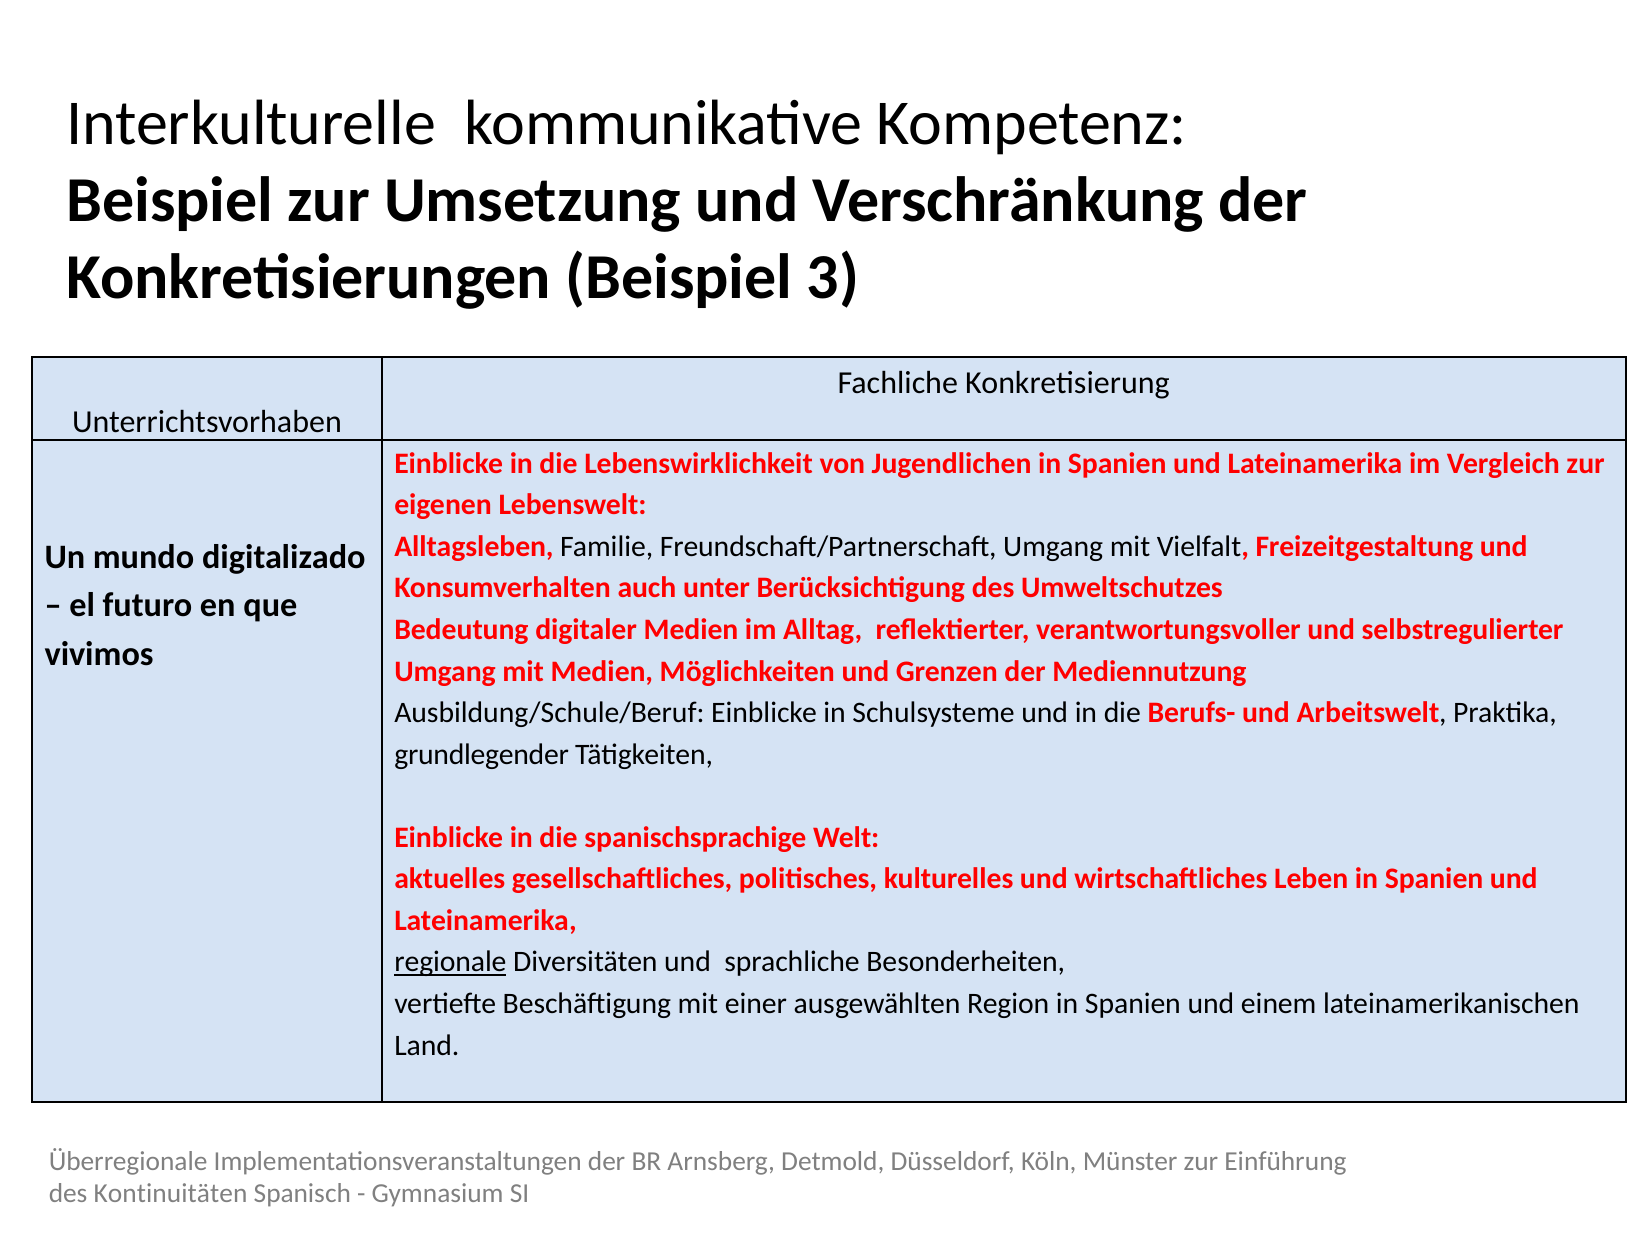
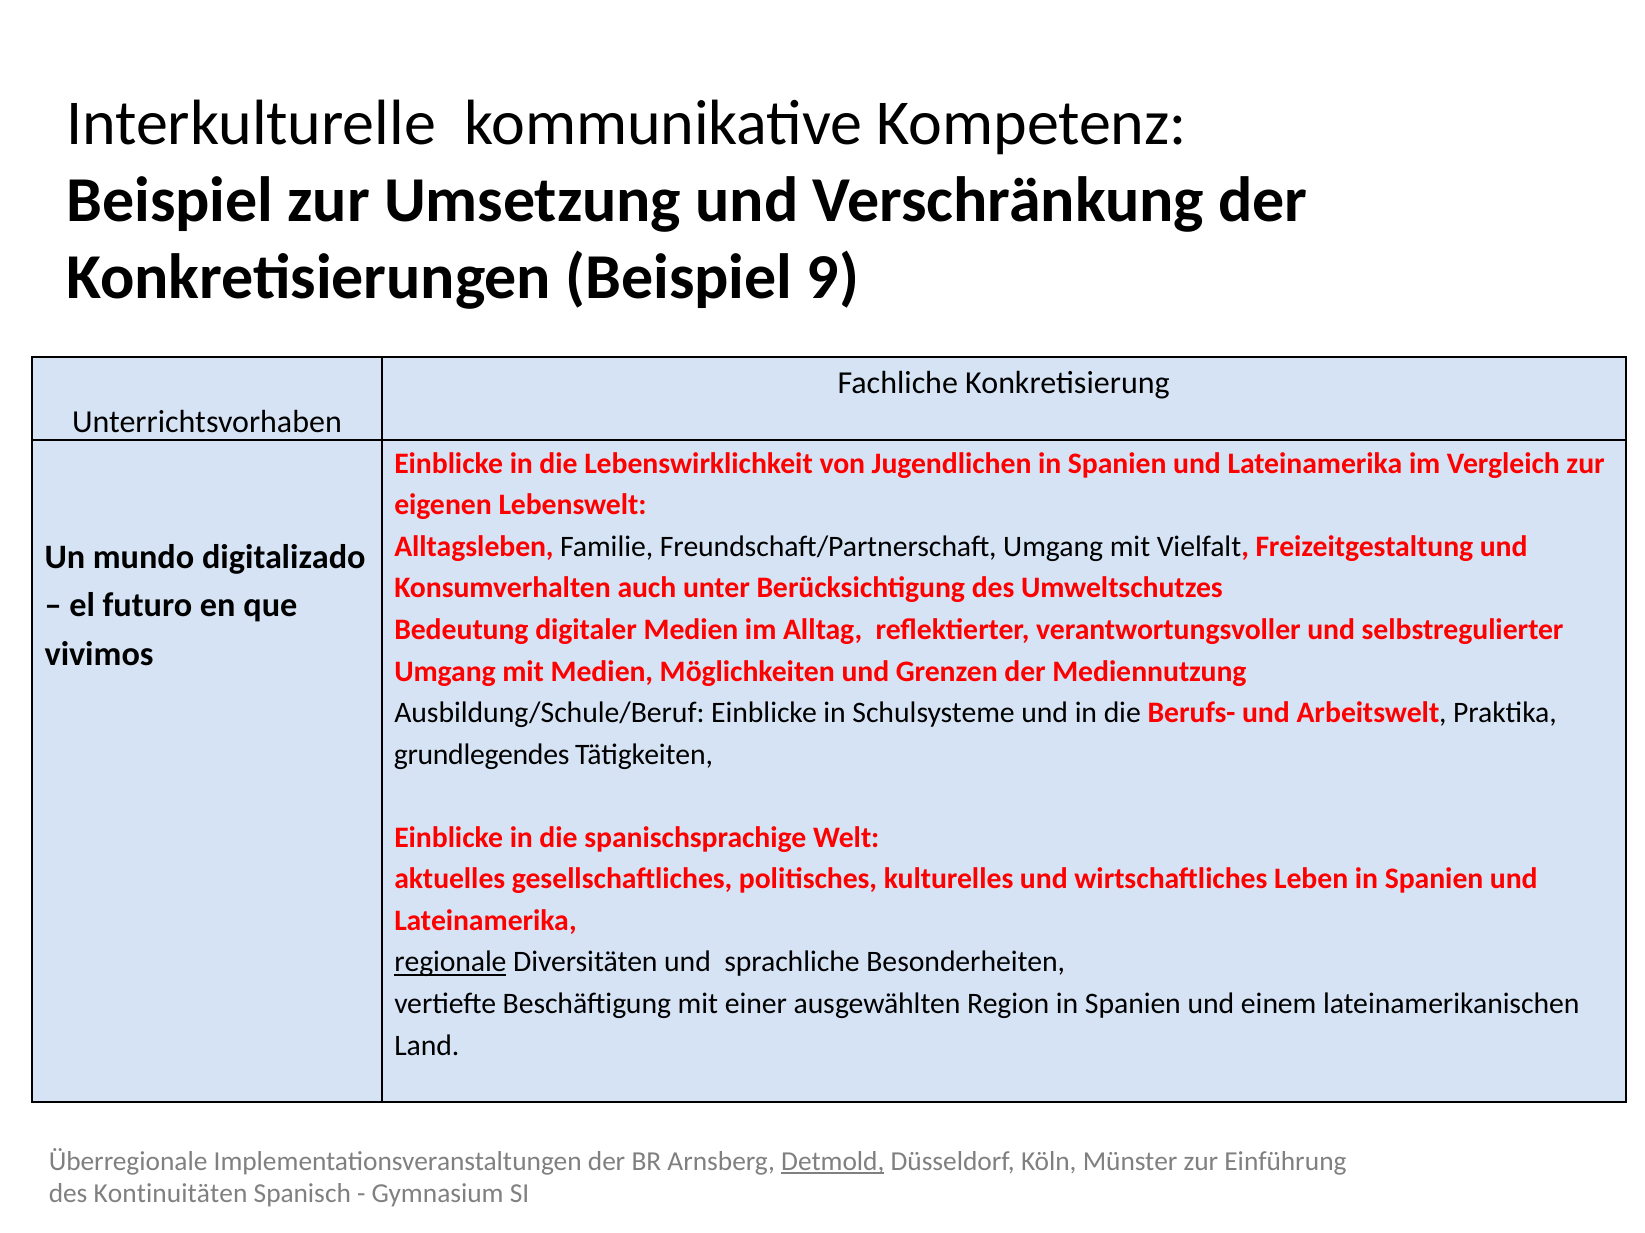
3: 3 -> 9 (833, 277)
grundlegender: grundlegender -> grundlegendes (482, 755)
Detmold underline: none -> present (833, 1162)
